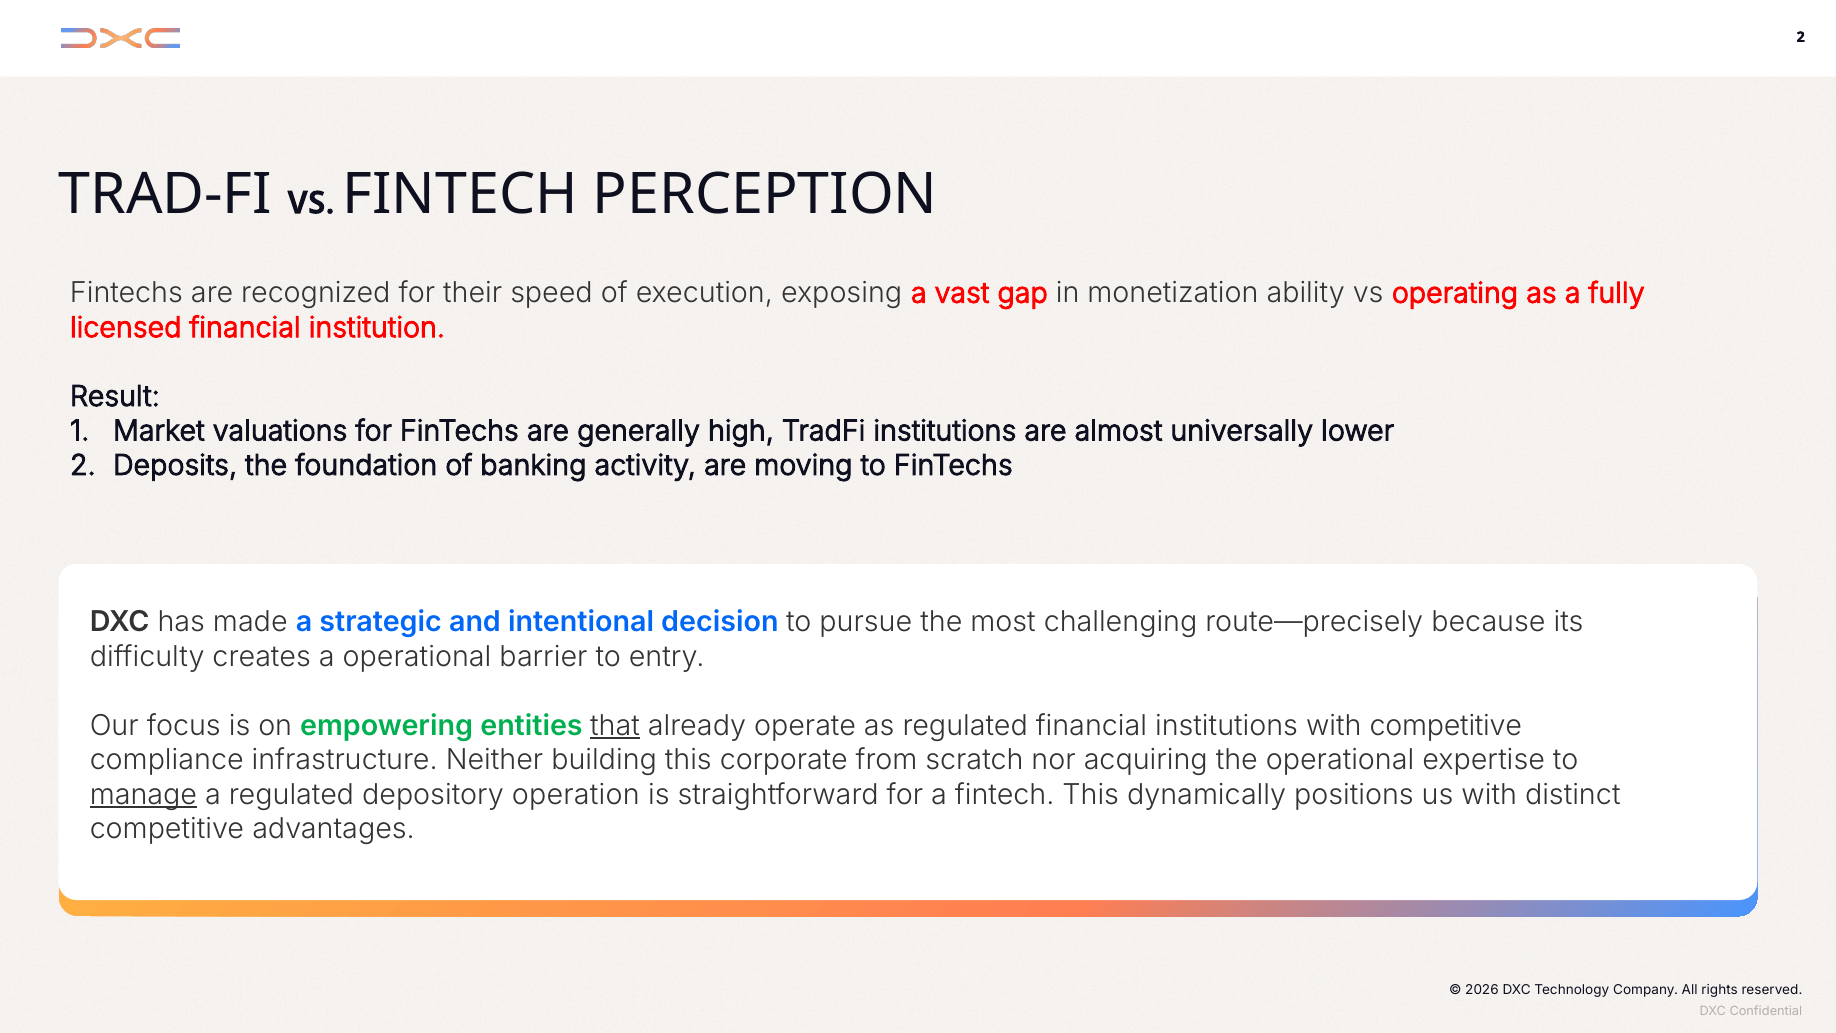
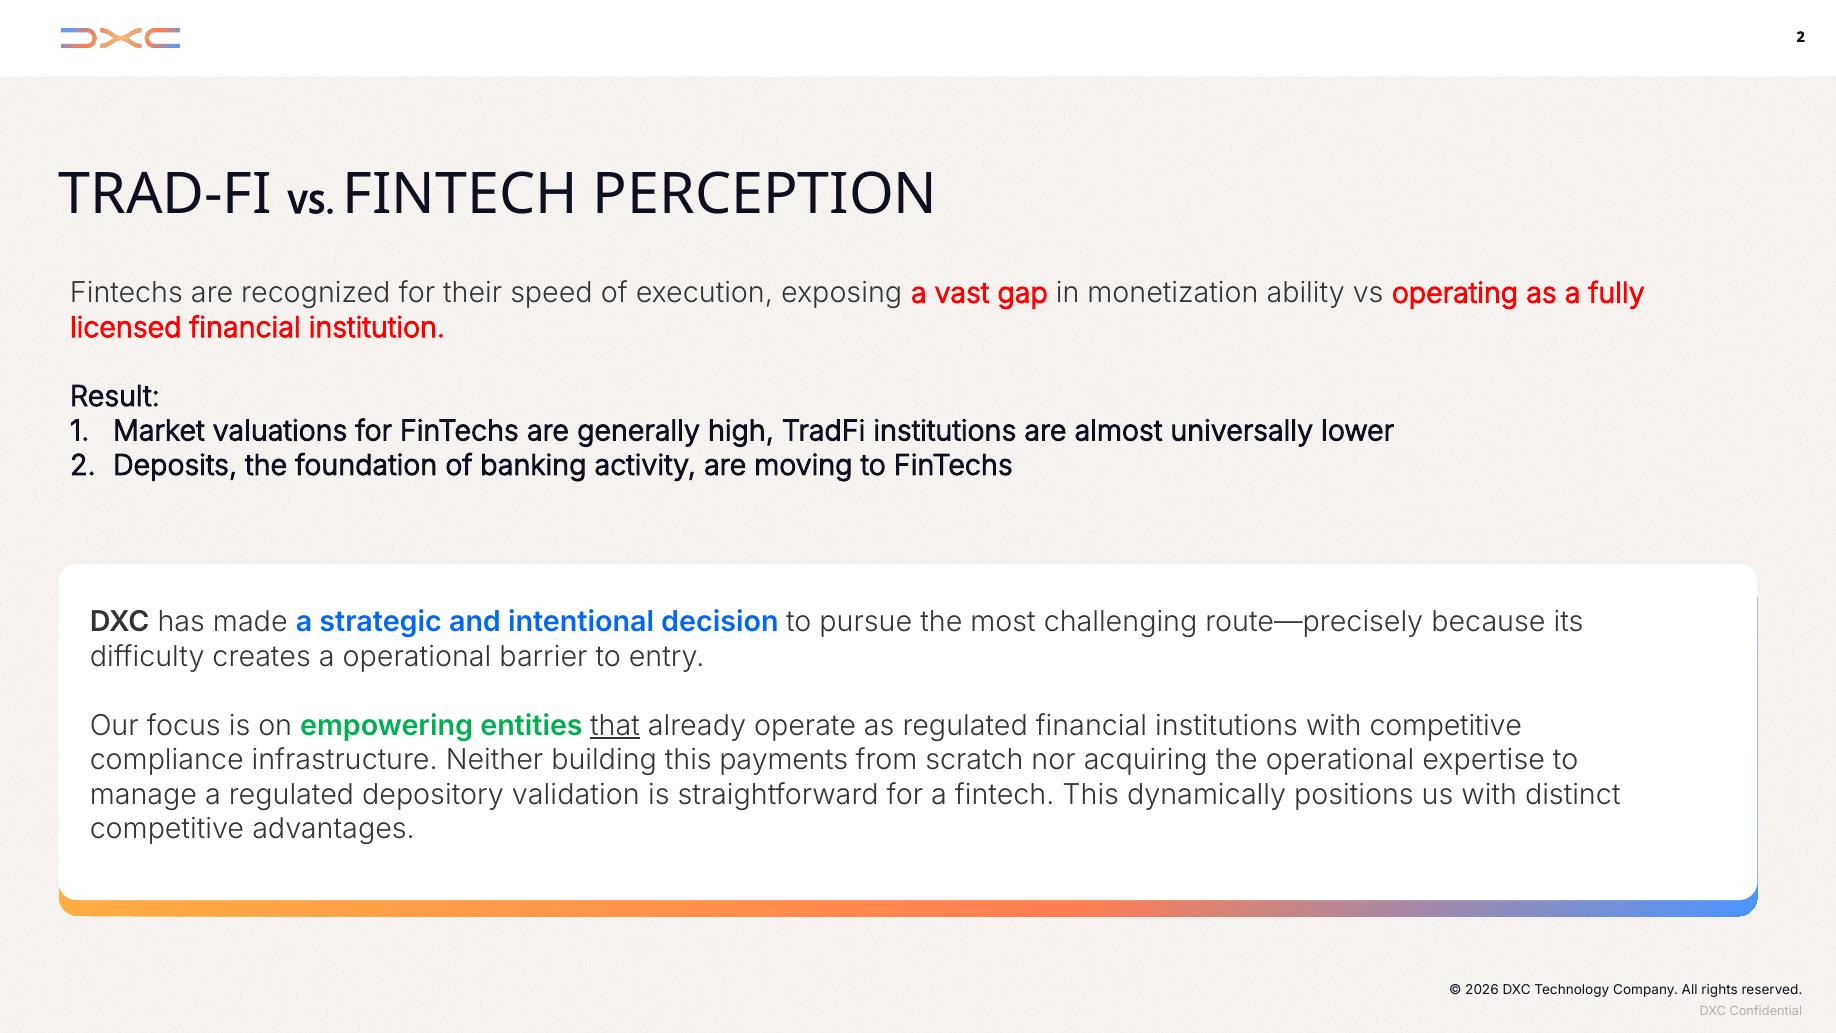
corporate: corporate -> payments (784, 760)
manage underline: present -> none (143, 794)
operation: operation -> validation (576, 794)
